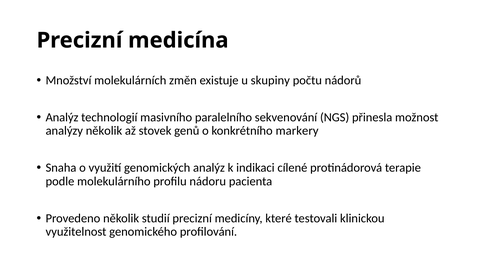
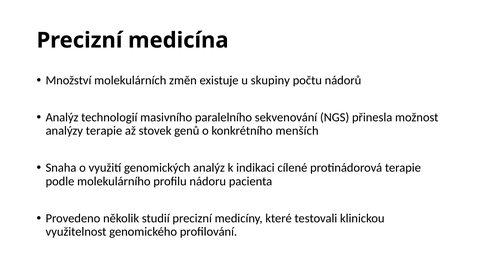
analýzy několik: několik -> terapie (104, 131)
markery: markery -> menších (297, 131)
